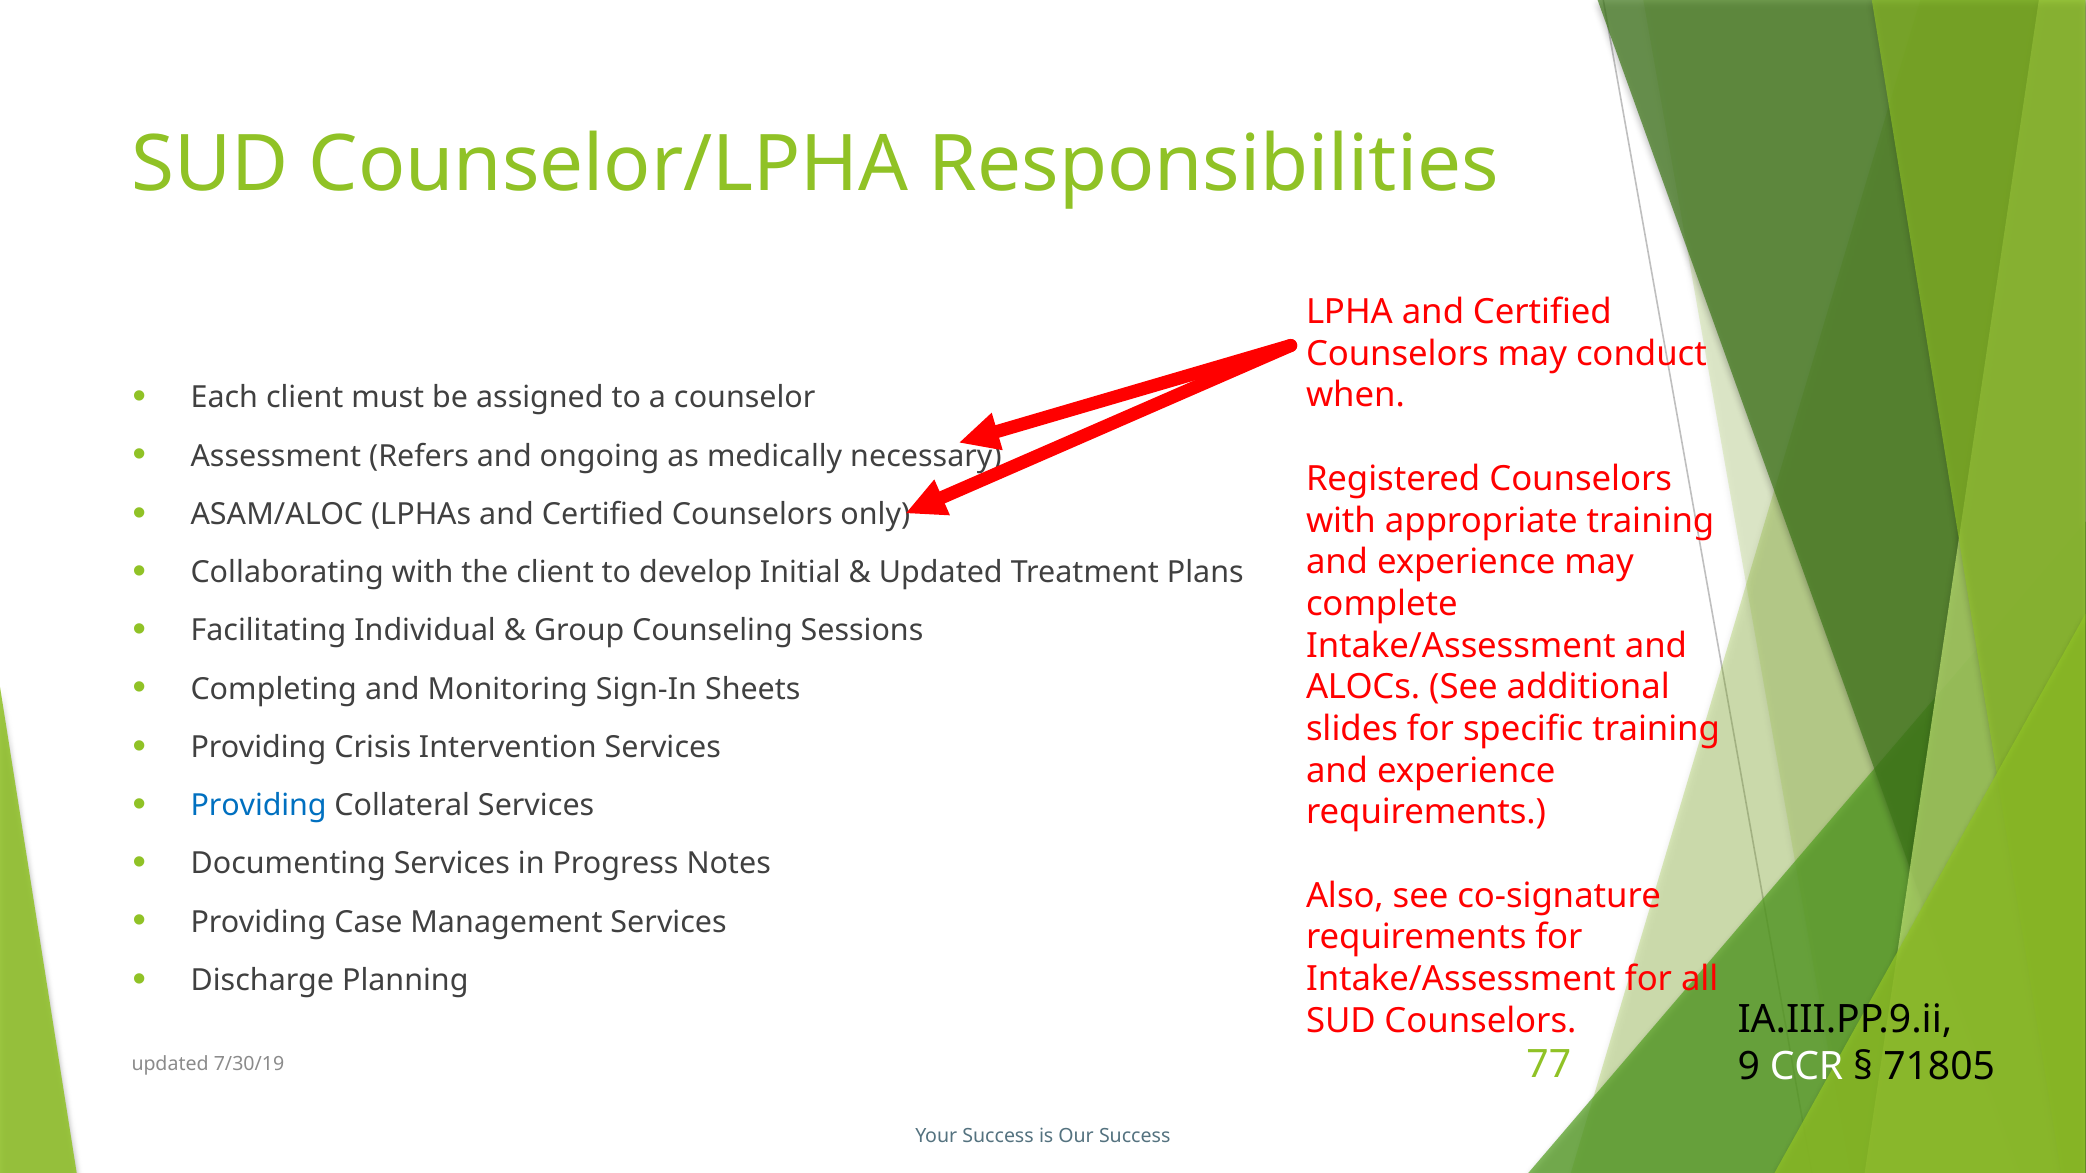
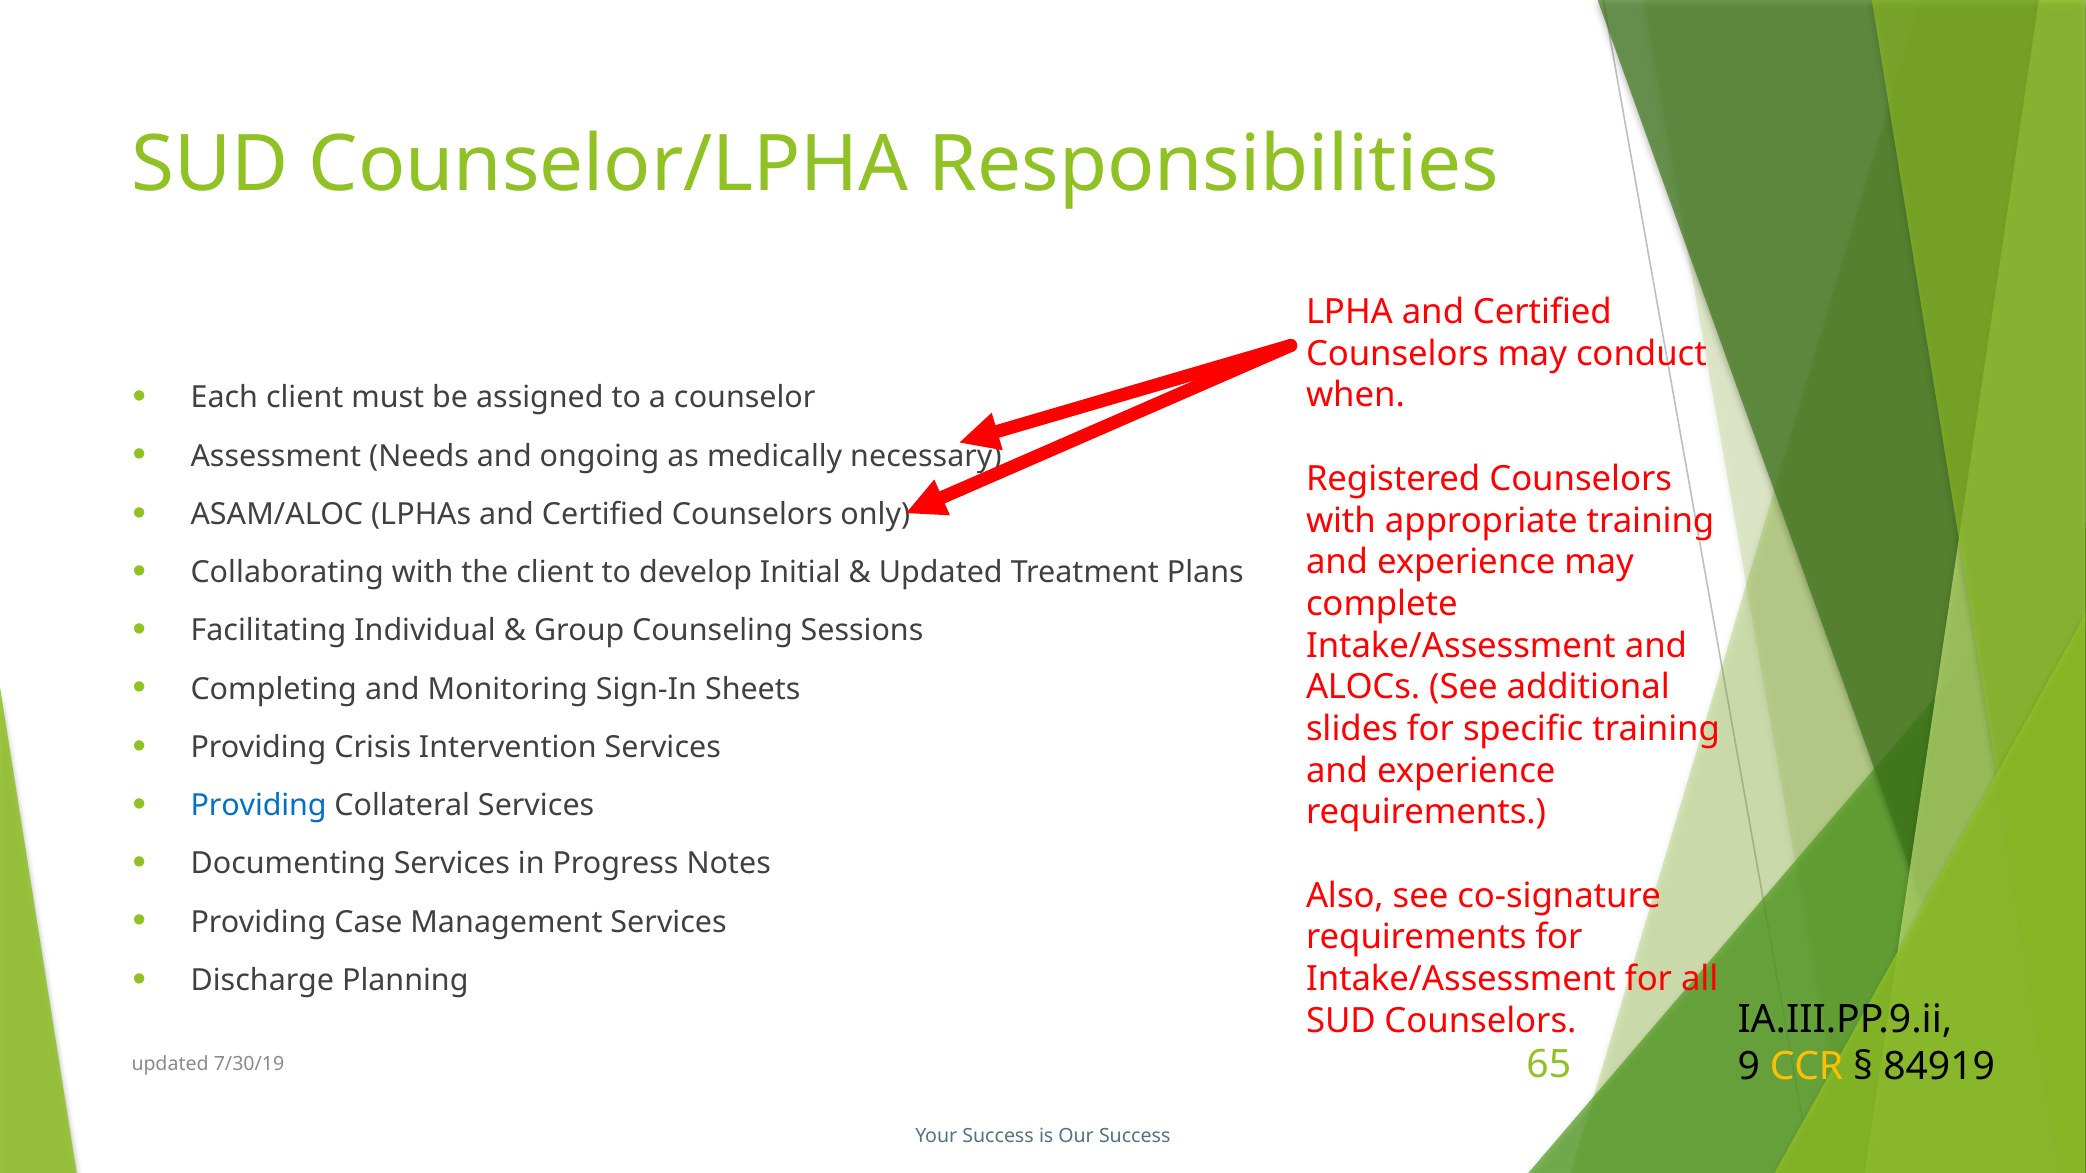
Refers: Refers -> Needs (419, 456)
CCR colour: white -> yellow (1807, 1067)
71805: 71805 -> 84919 (1939, 1067)
77: 77 -> 65 (1549, 1064)
